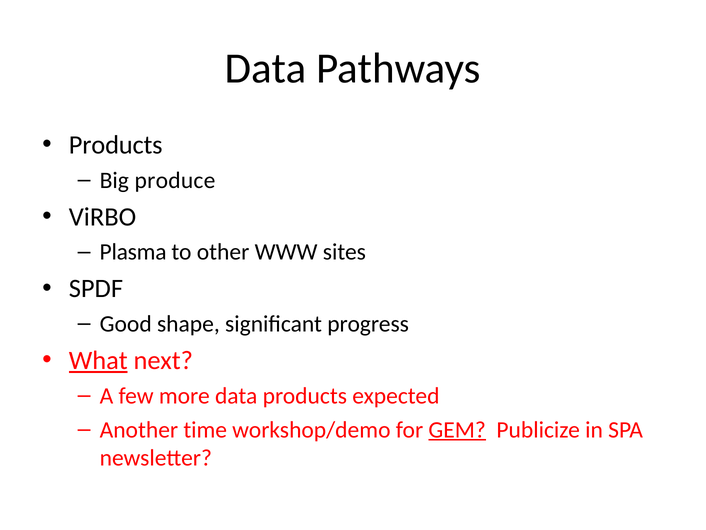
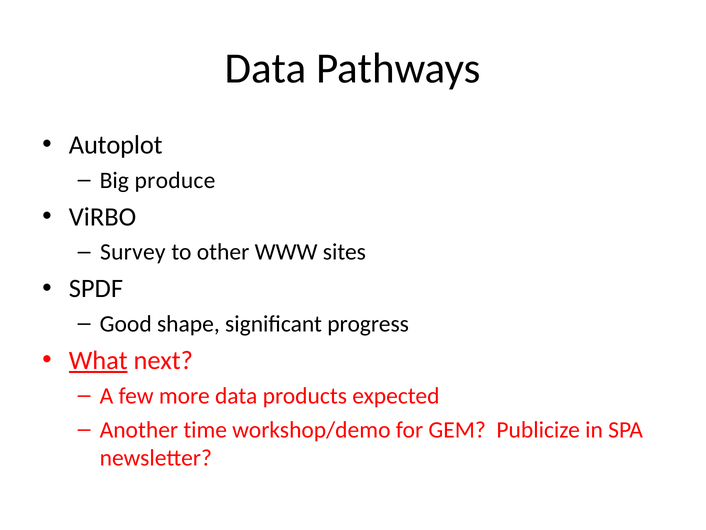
Products: Products -> Autoplot (116, 145)
Plasma: Plasma -> Survey (133, 252)
GEM underline: present -> none (457, 429)
